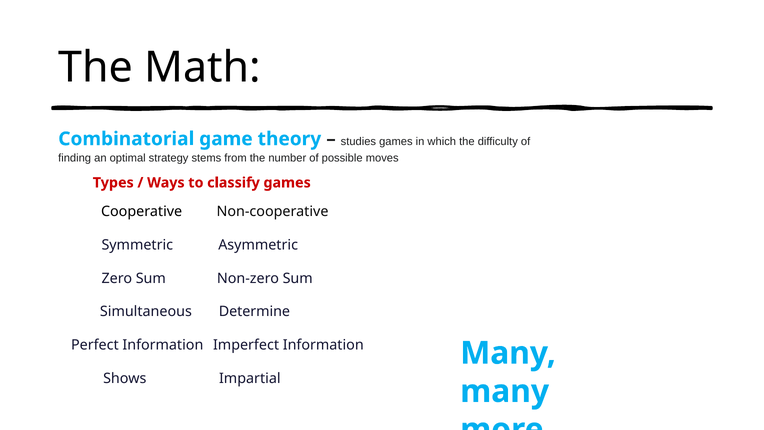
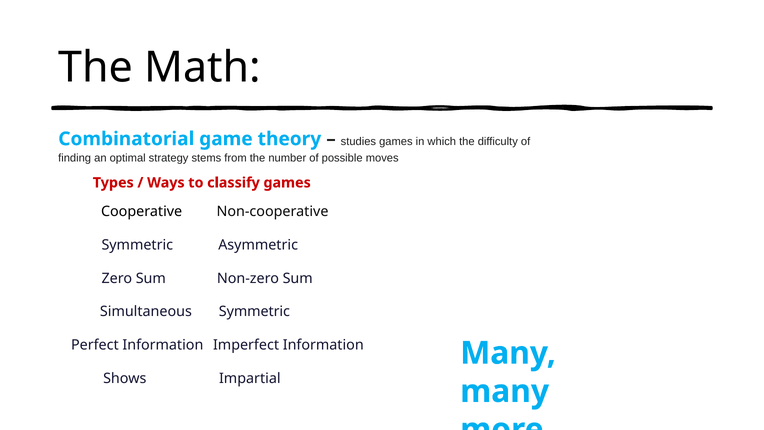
Simultaneous Determine: Determine -> Symmetric (254, 312)
